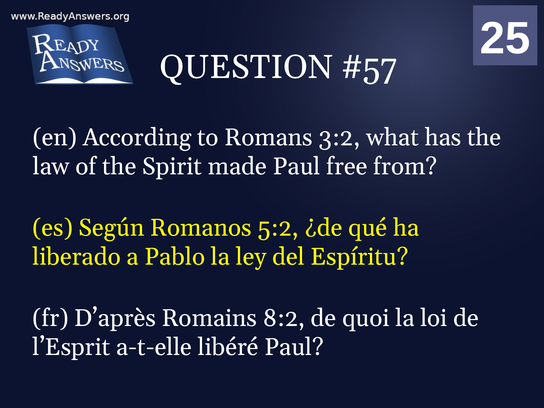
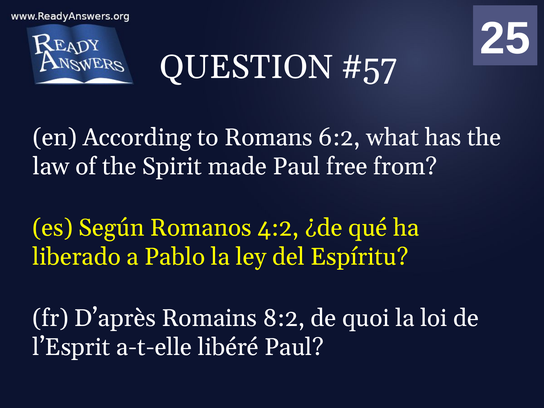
3:2: 3:2 -> 6:2 (339, 138)
5:2: 5:2 -> 4:2 (278, 228)
